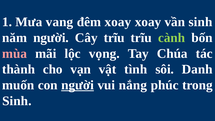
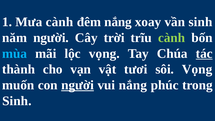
Mưa vang: vang -> cành (60, 22)
đêm xoay: xoay -> nắng (118, 22)
Cây trĩu: trĩu -> trời (114, 38)
mùa colour: pink -> light blue (15, 54)
tác underline: none -> present (204, 54)
tình: tình -> tươi (136, 69)
sôi Danh: Danh -> Vọng (197, 69)
